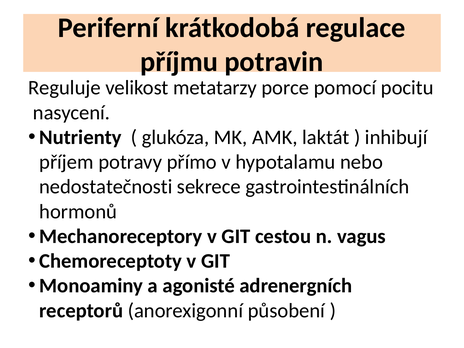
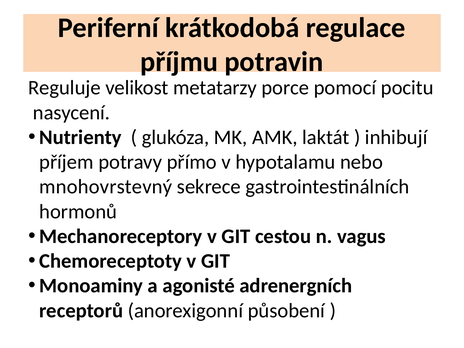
nedostatečnosti: nedostatečnosti -> mnohovrstevný (106, 187)
